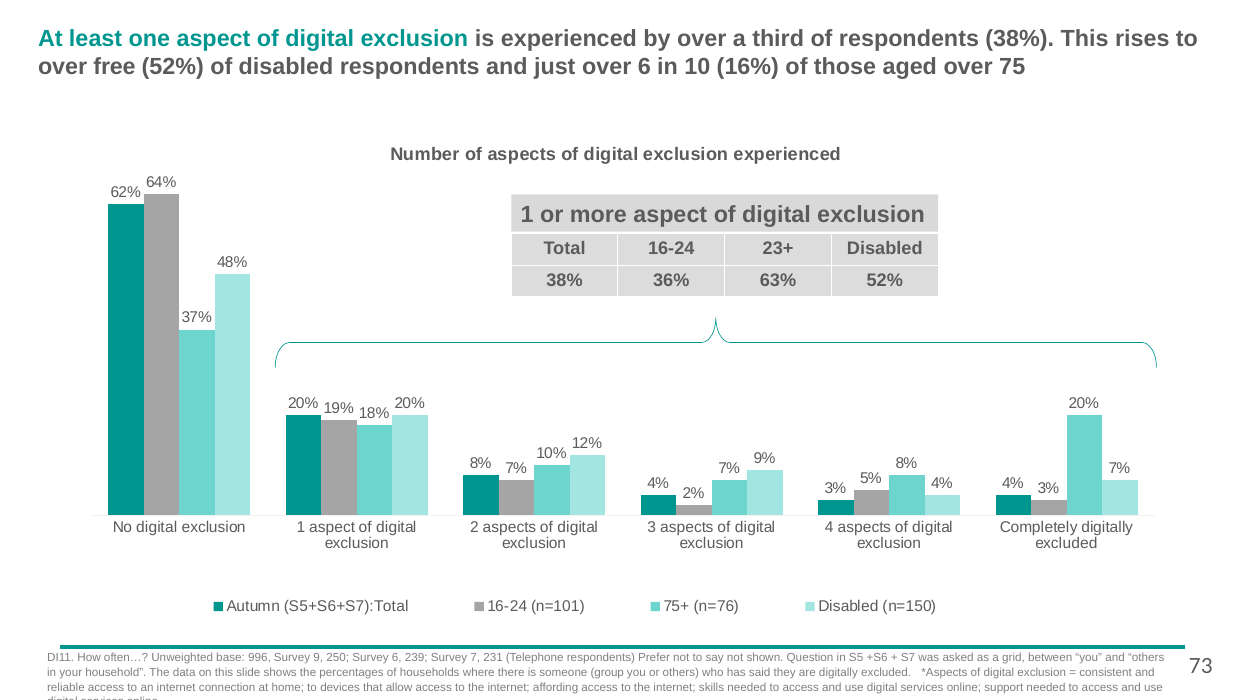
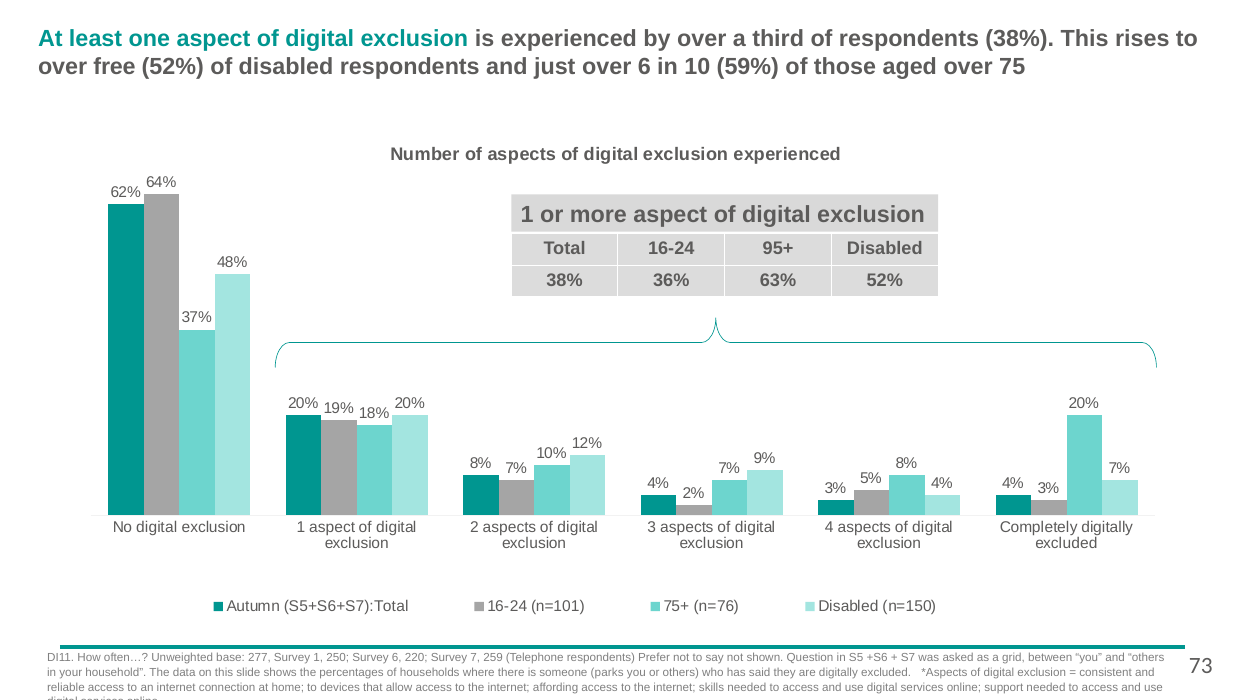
16%: 16% -> 59% (748, 67)
23+: 23+ -> 95+ (778, 249)
996: 996 -> 277 (259, 658)
Survey 9: 9 -> 1 (318, 658)
239: 239 -> 220 (416, 658)
231: 231 -> 259 (493, 658)
group: group -> parks (607, 673)
